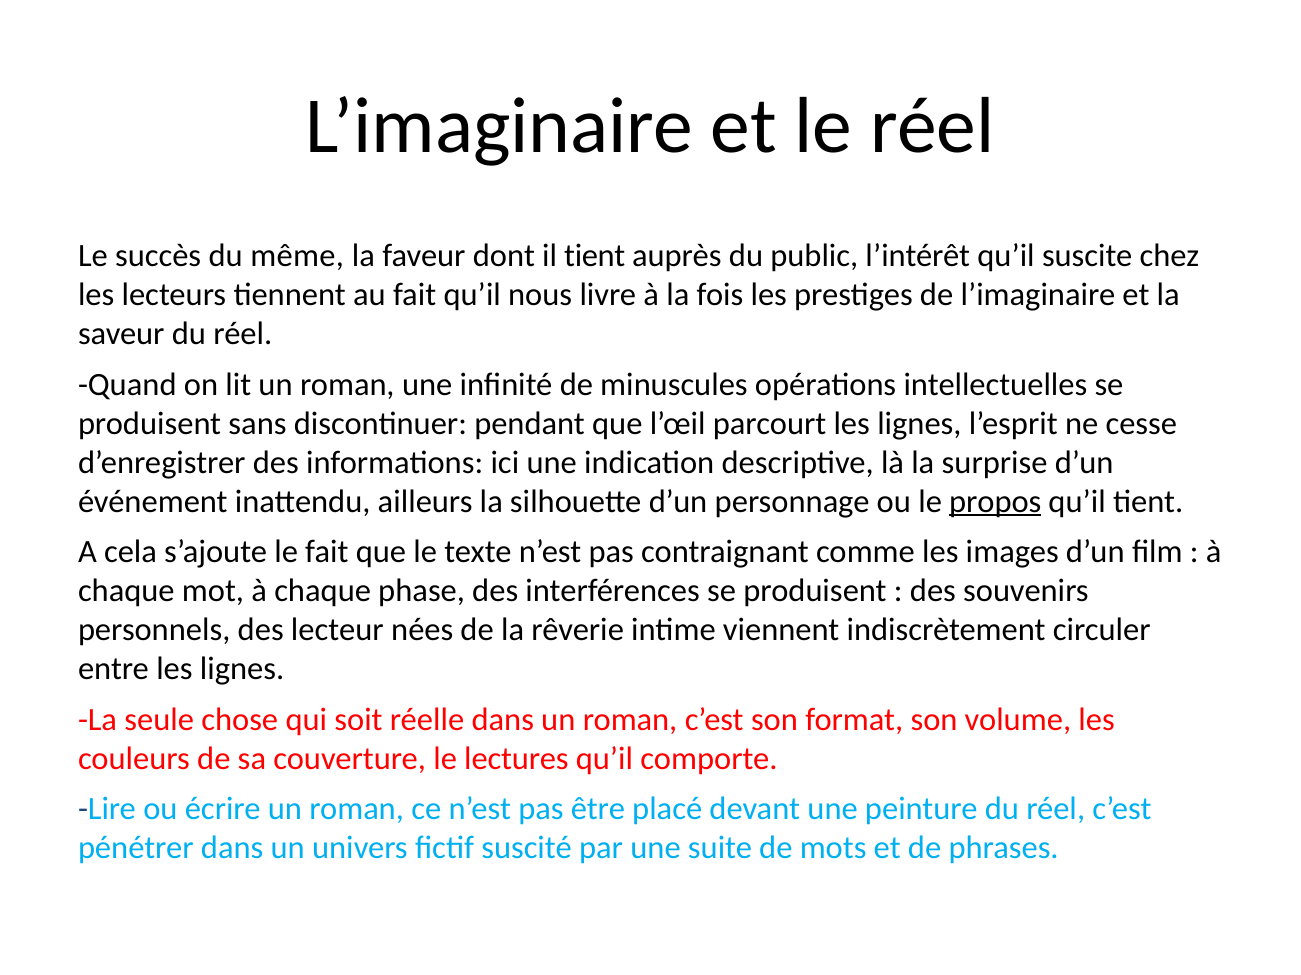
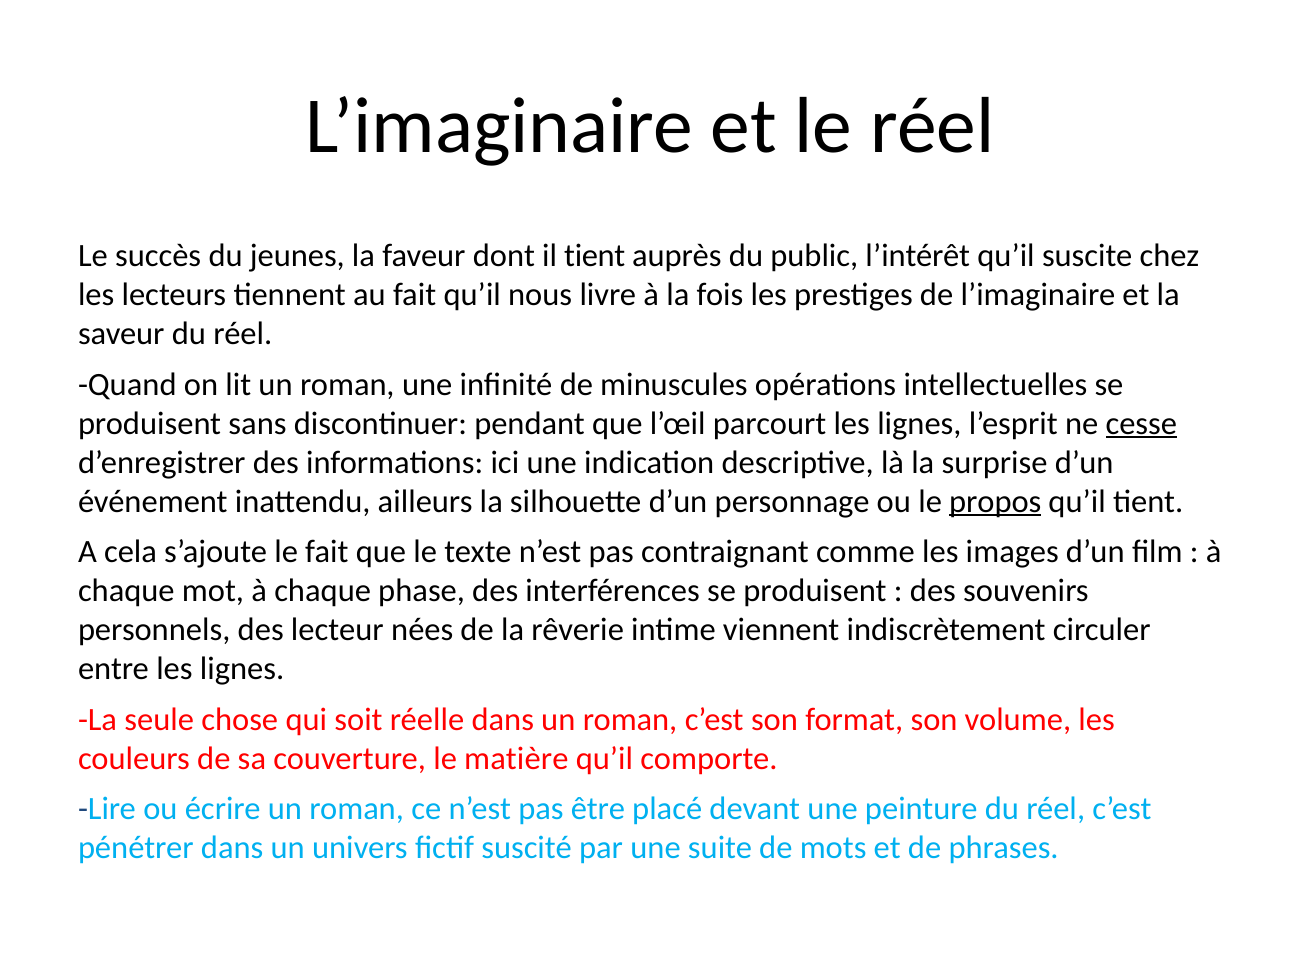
même: même -> jeunes (297, 256)
cesse underline: none -> present (1141, 424)
lectures: lectures -> matière (516, 759)
